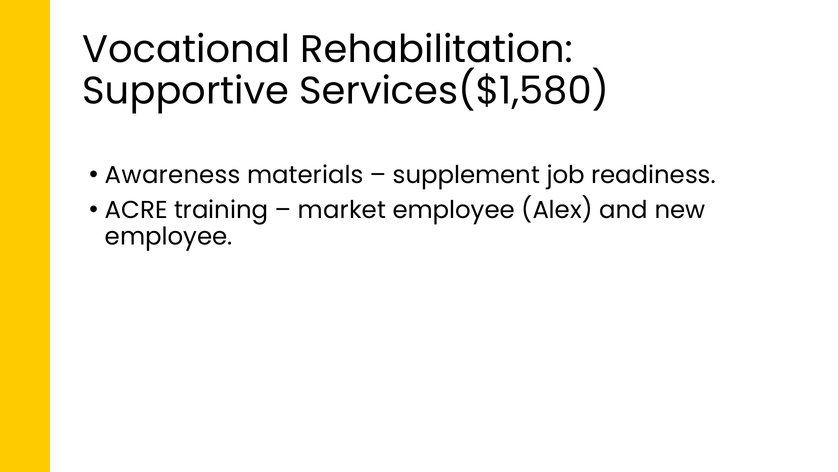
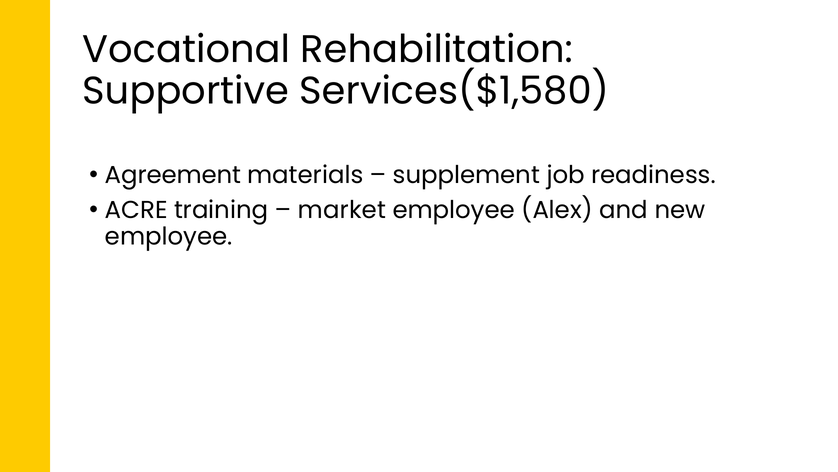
Awareness: Awareness -> Agreement (173, 175)
